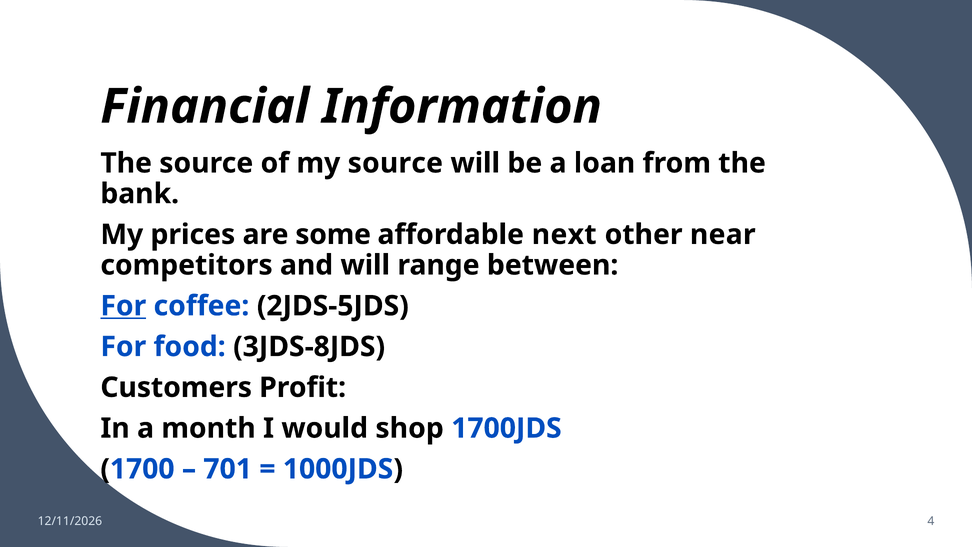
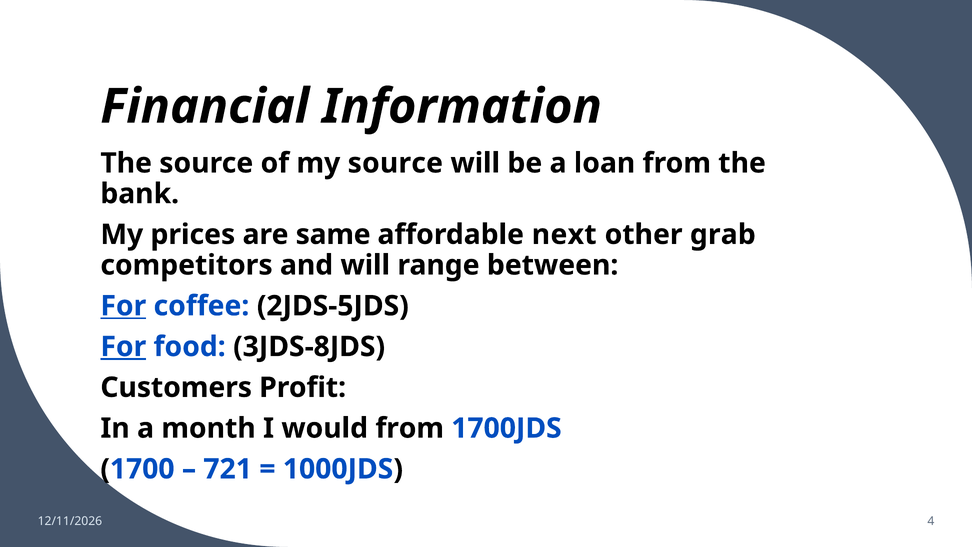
some: some -> same (333, 234)
near: near -> grab (723, 234)
For underline: none -> present (123, 347)
would shop: shop -> from (410, 428)
701: 701 -> 721 (228, 469)
